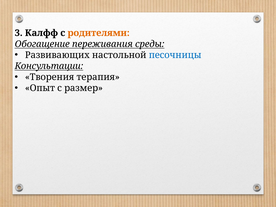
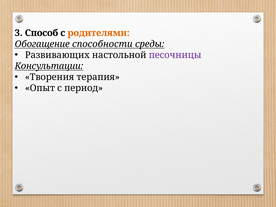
Калфф: Калфф -> Способ (42, 33)
переживания: переживания -> способности (102, 44)
песочницы colour: blue -> purple (175, 55)
размер: размер -> период (84, 88)
